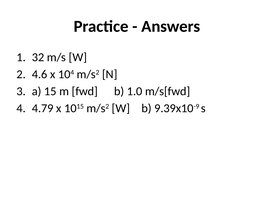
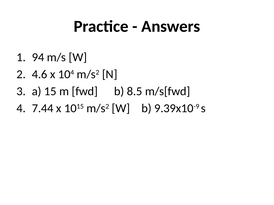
32: 32 -> 94 (38, 57)
1.0: 1.0 -> 8.5 (135, 92)
4.79: 4.79 -> 7.44 (43, 109)
